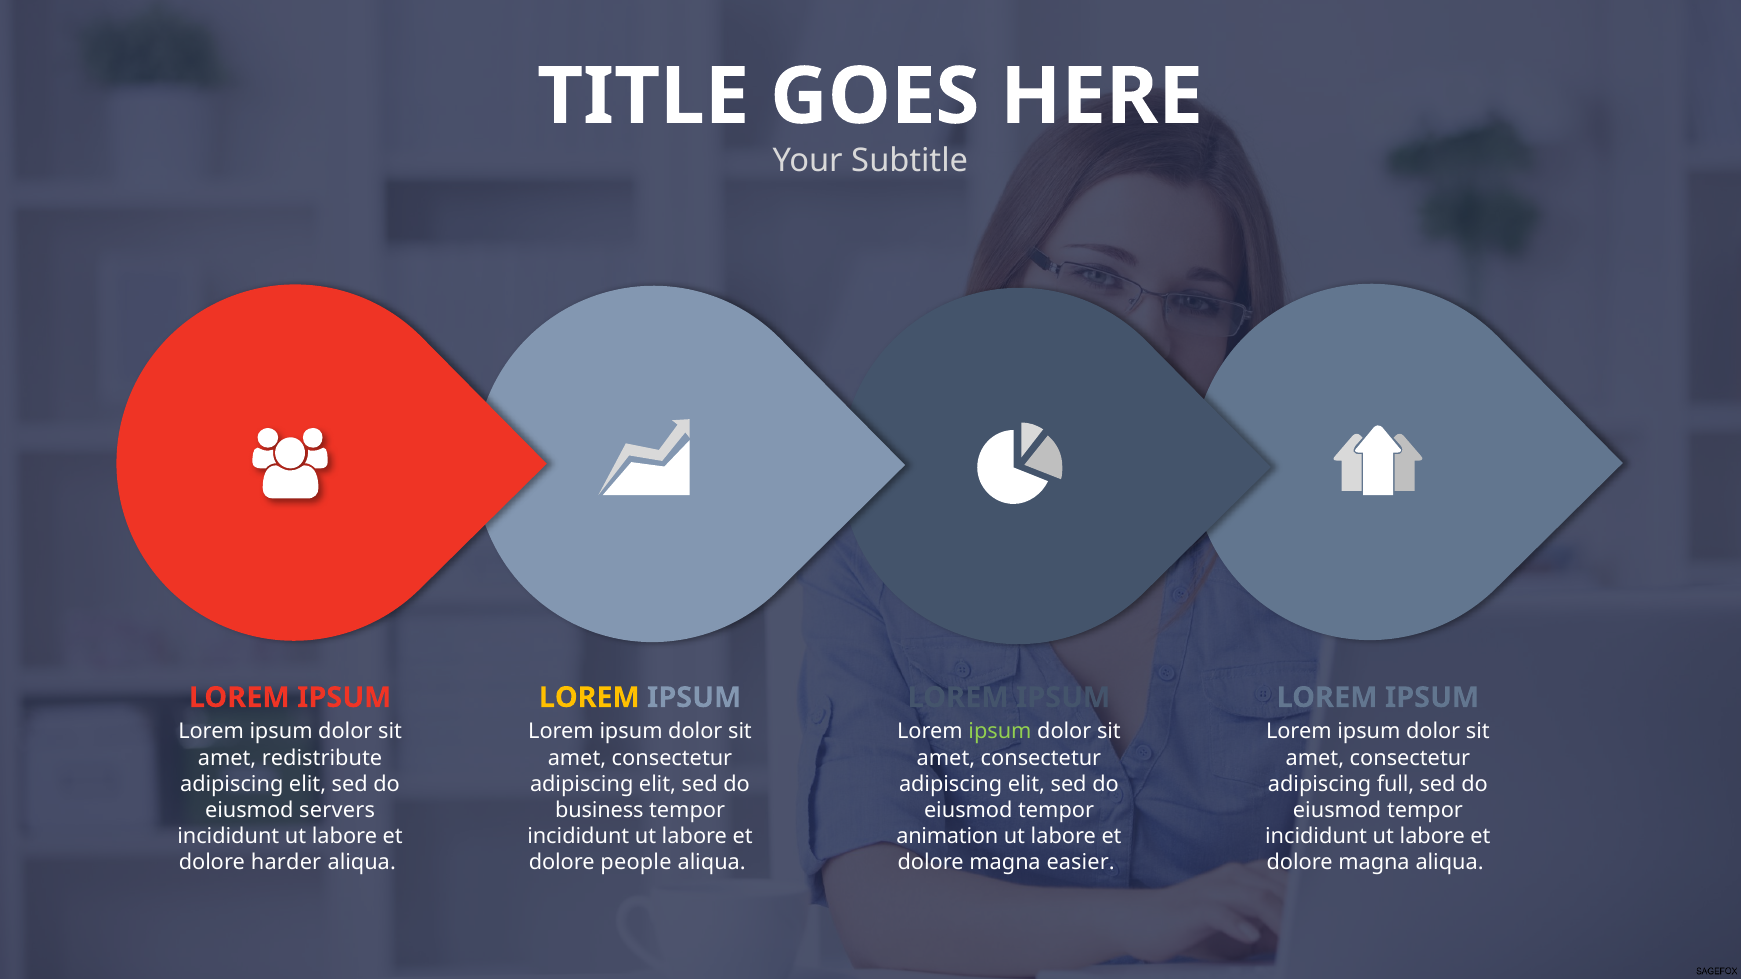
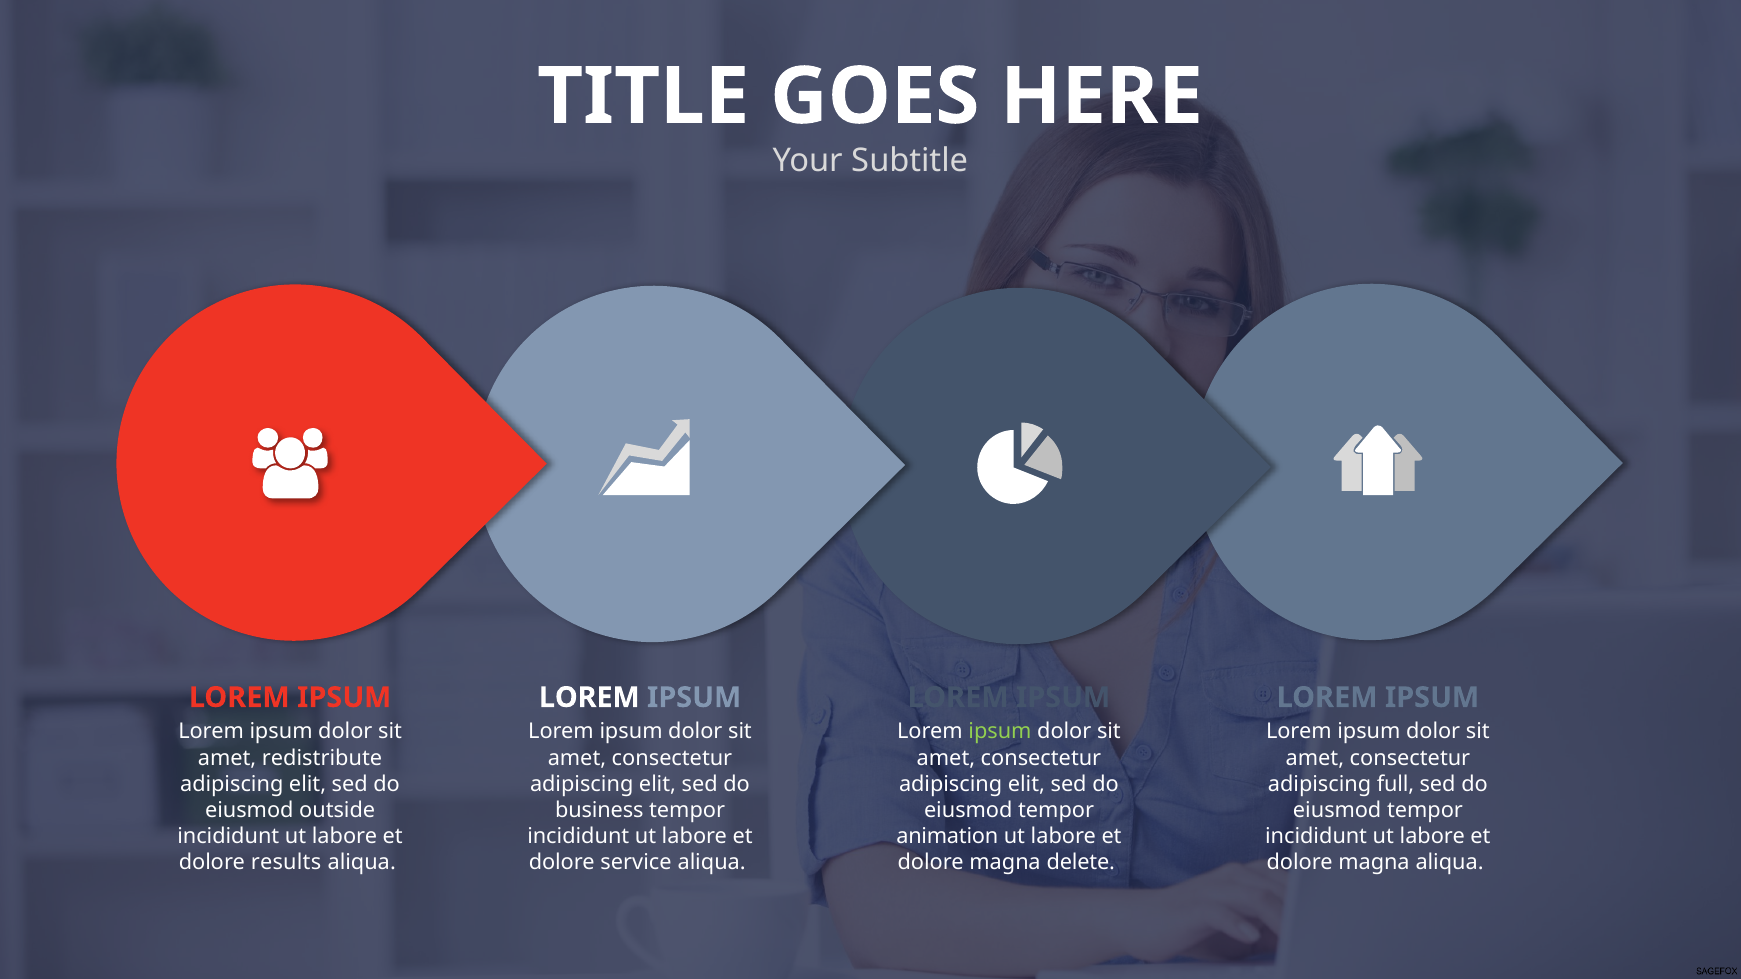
LOREM colour: yellow -> white (589, 698)
servers: servers -> outside (337, 810)
harder: harder -> results (286, 863)
people: people -> service (636, 863)
easier: easier -> delete (1081, 863)
